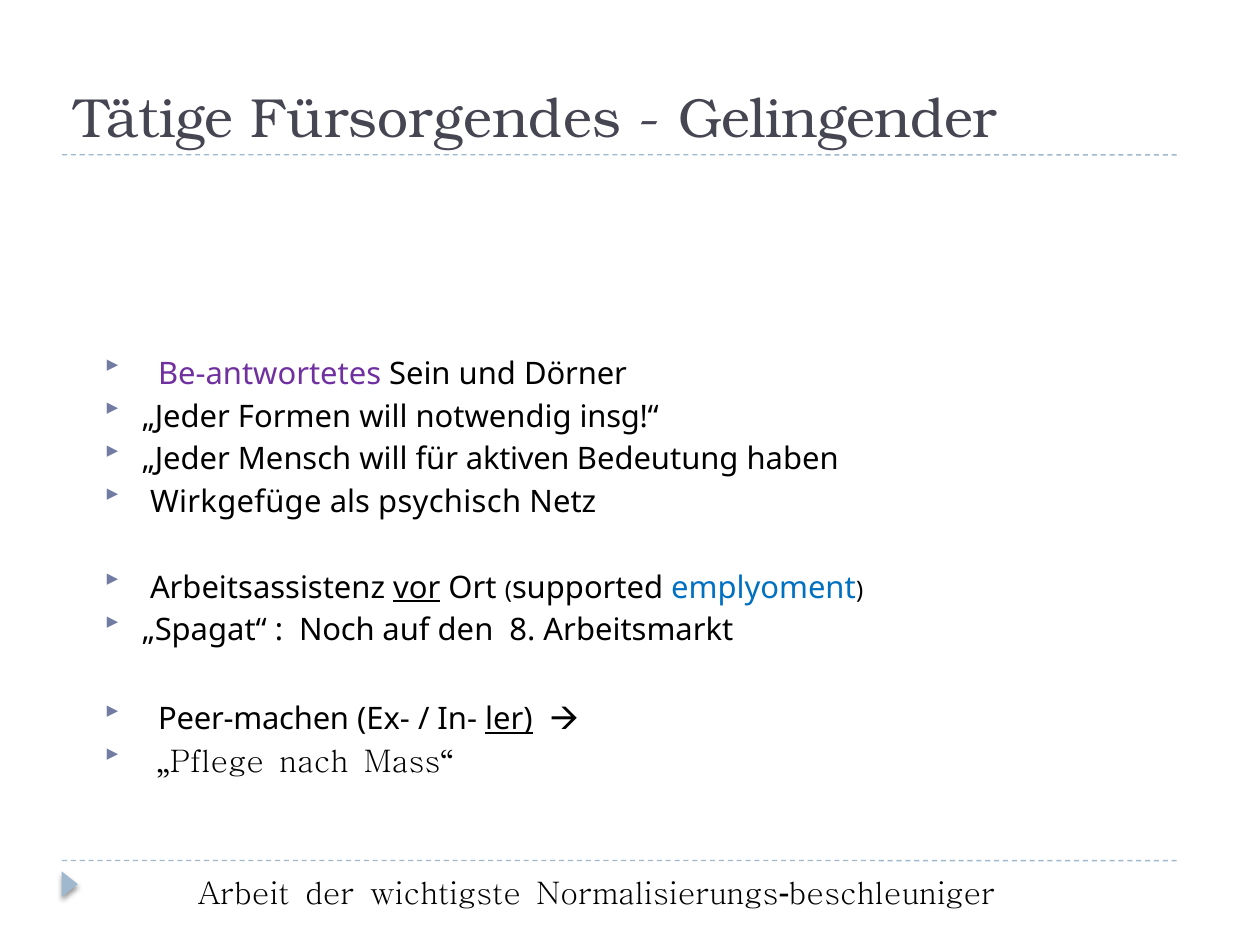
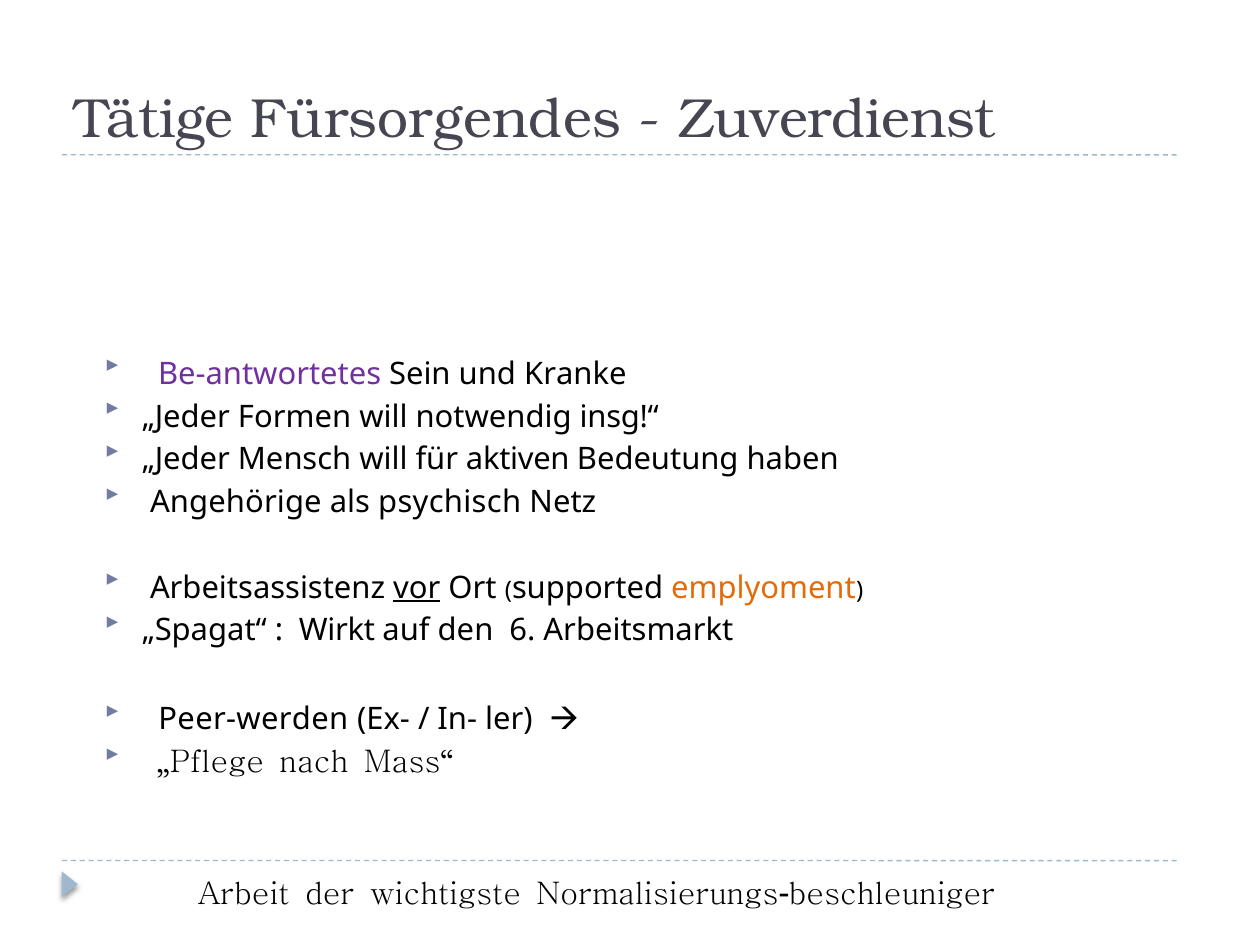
Gelingender: Gelingender -> Zuverdienst (837, 120)
Dörner: Dörner -> Kranke (575, 374)
Wirkgefüge: Wirkgefüge -> Angehörige (236, 503)
emplyoment colour: blue -> orange (763, 588)
Noch: Noch -> Wirkt (337, 631)
8: 8 -> 6 (522, 631)
Peer-machen: Peer-machen -> Peer-werden (253, 720)
ler underline: present -> none (509, 720)
